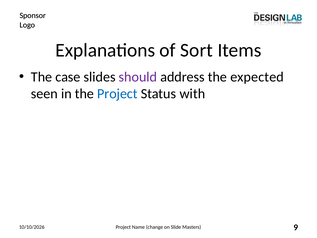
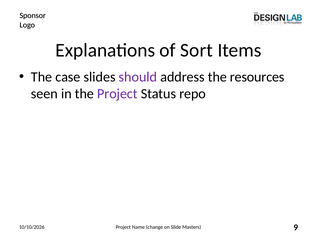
expected: expected -> resources (257, 77)
Project colour: blue -> purple (117, 94)
with: with -> repo (193, 94)
